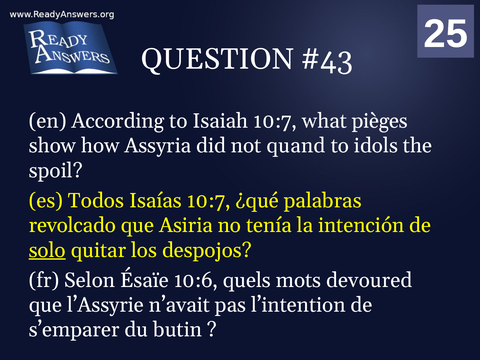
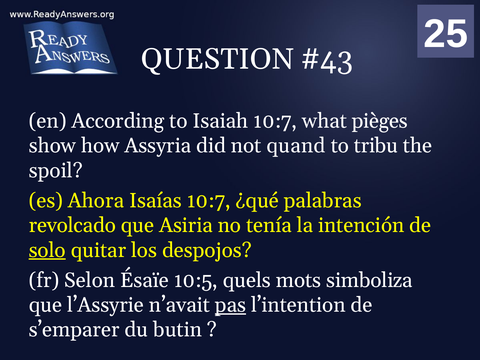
idols: idols -> tribu (376, 146)
Todos: Todos -> Ahora (96, 201)
10:6: 10:6 -> 10:5 (196, 280)
devoured: devoured -> simboliza (369, 280)
pas underline: none -> present (231, 305)
